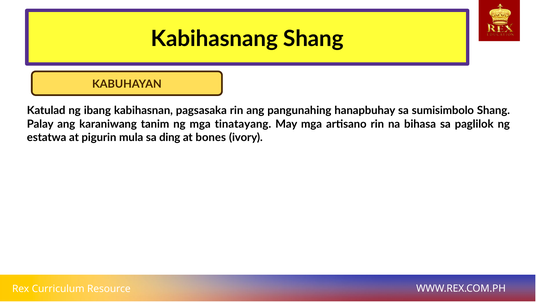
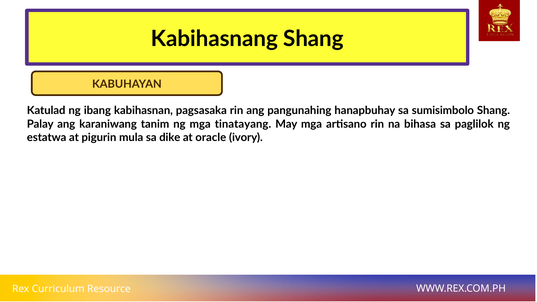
ding: ding -> dike (170, 138)
bones: bones -> oracle (211, 138)
